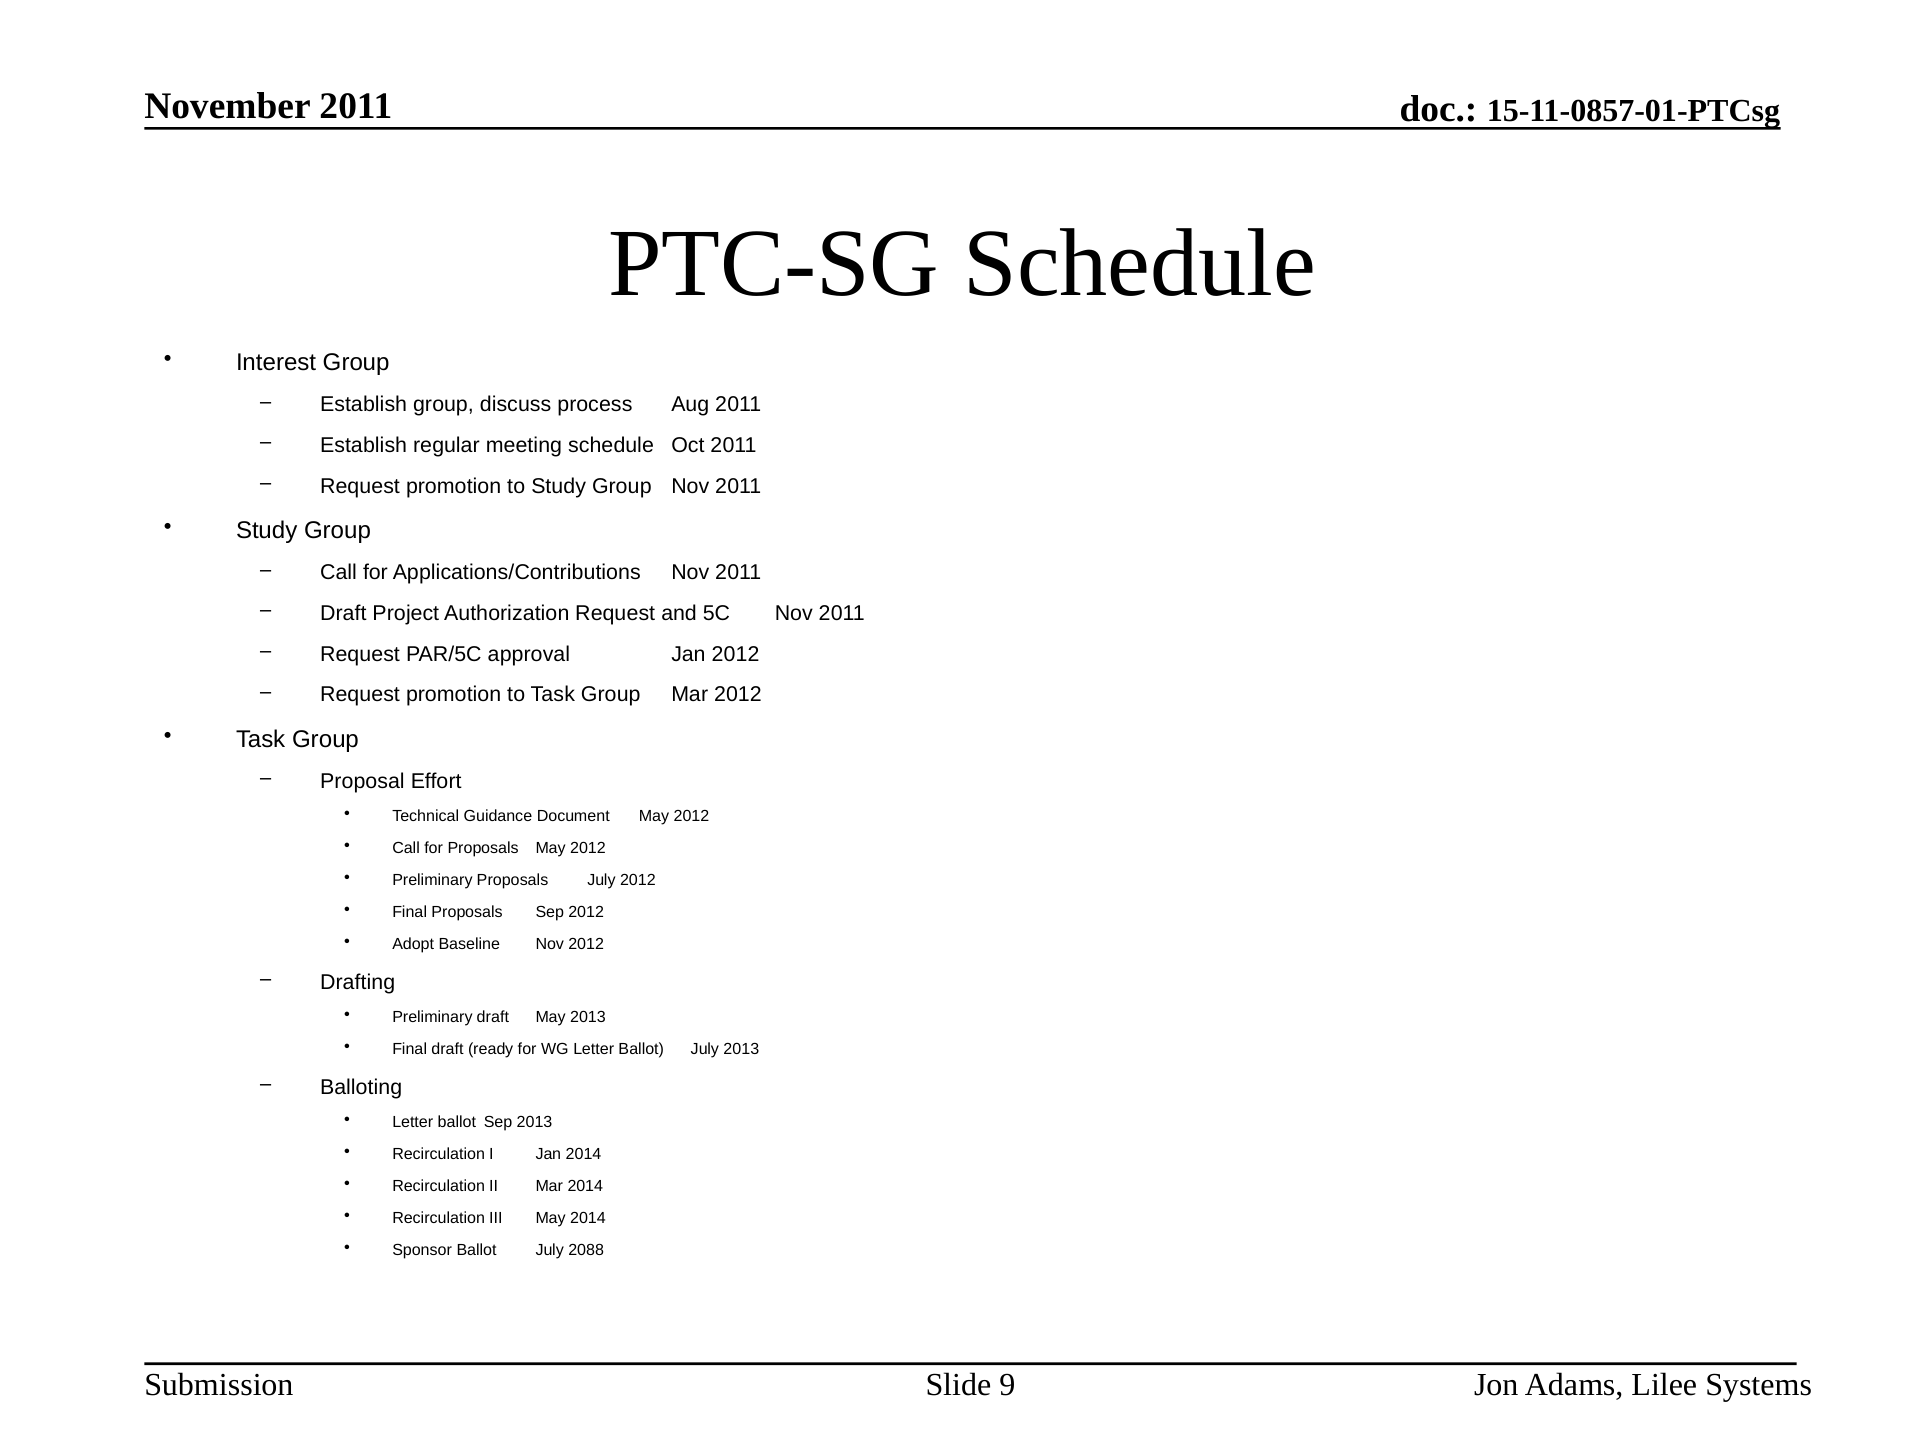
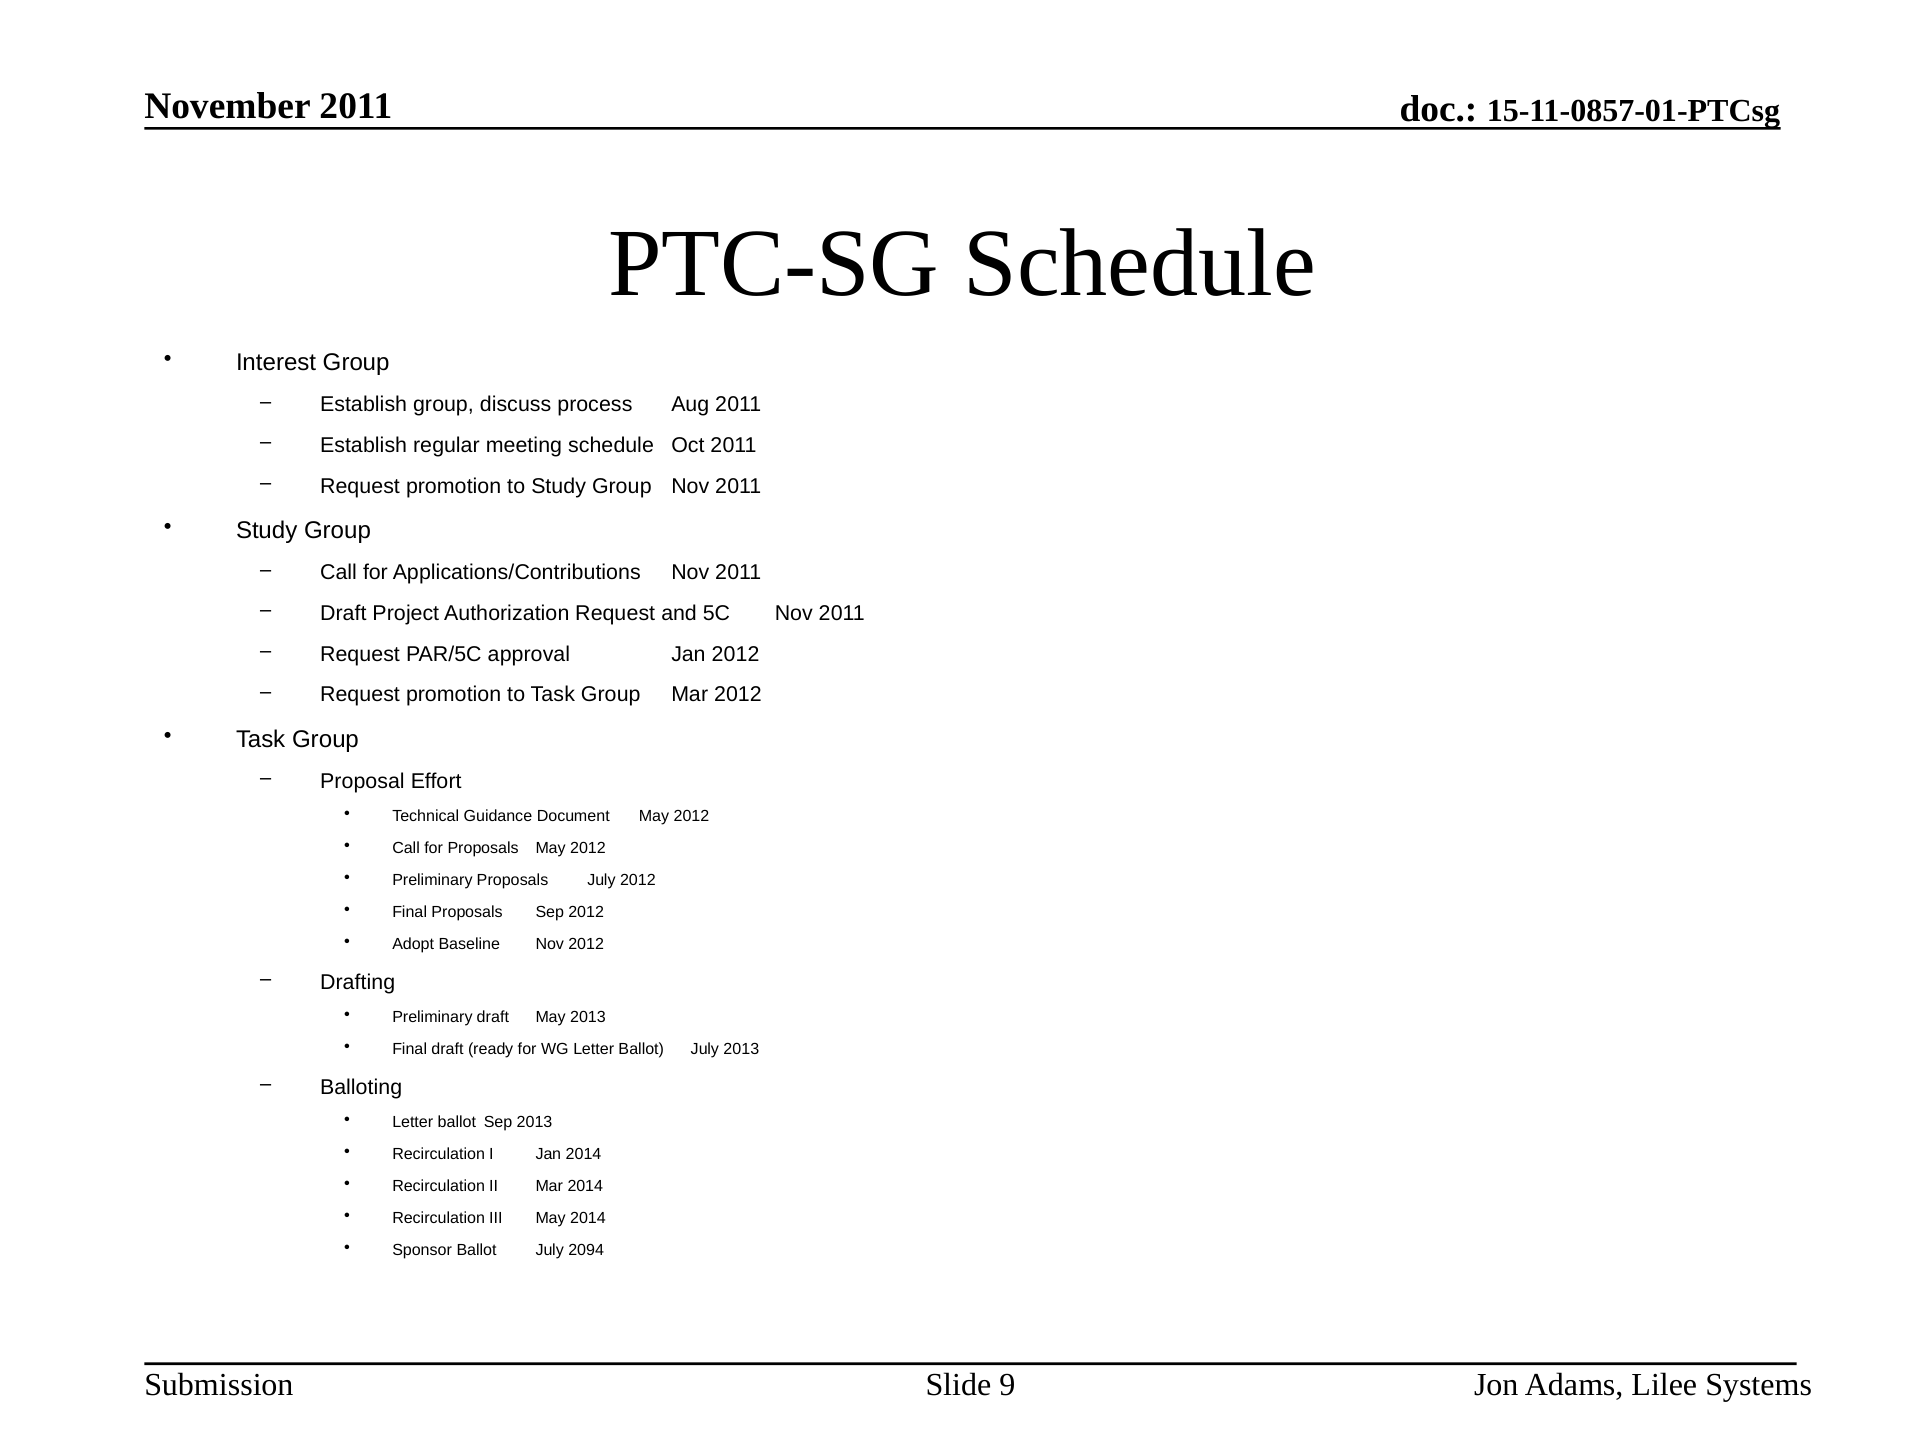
2088: 2088 -> 2094 (586, 1250)
